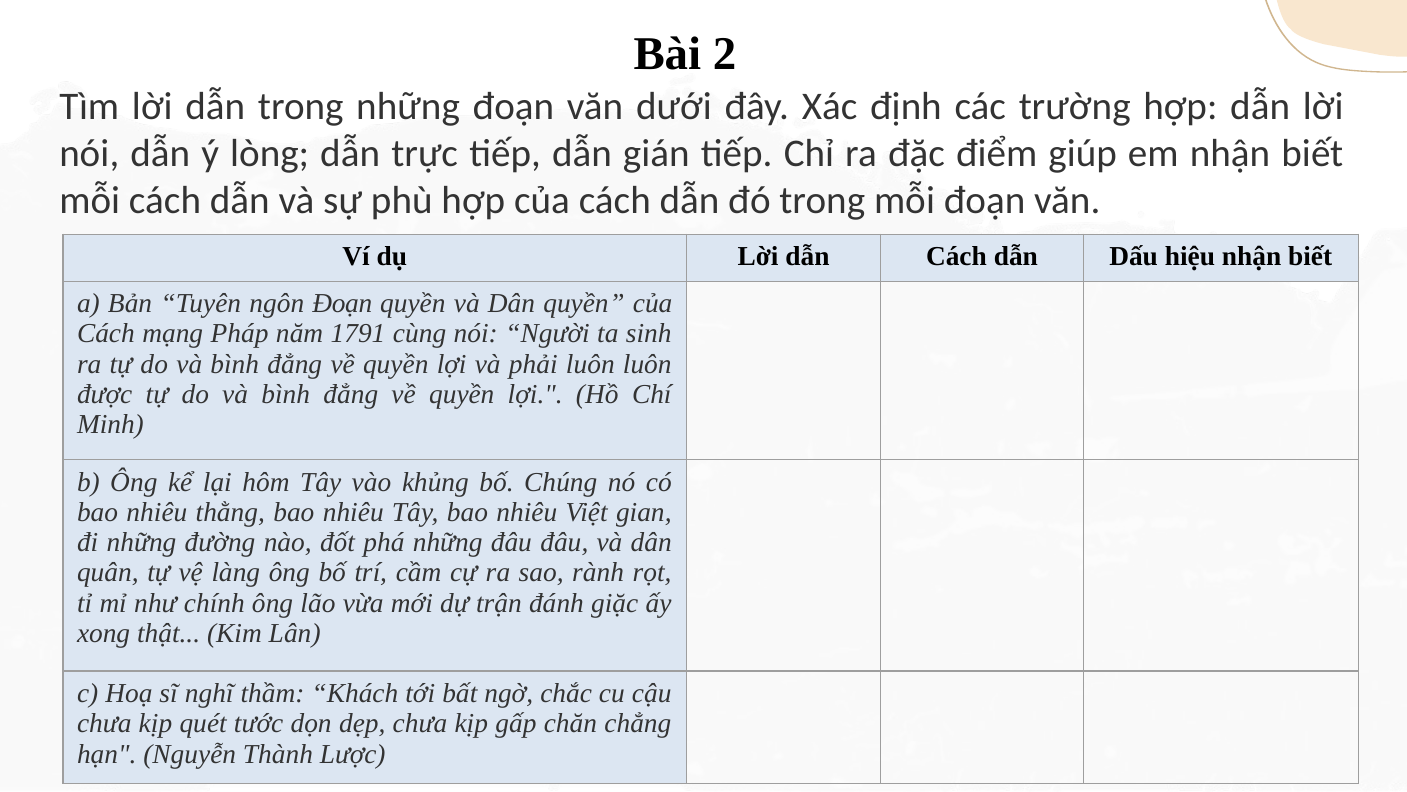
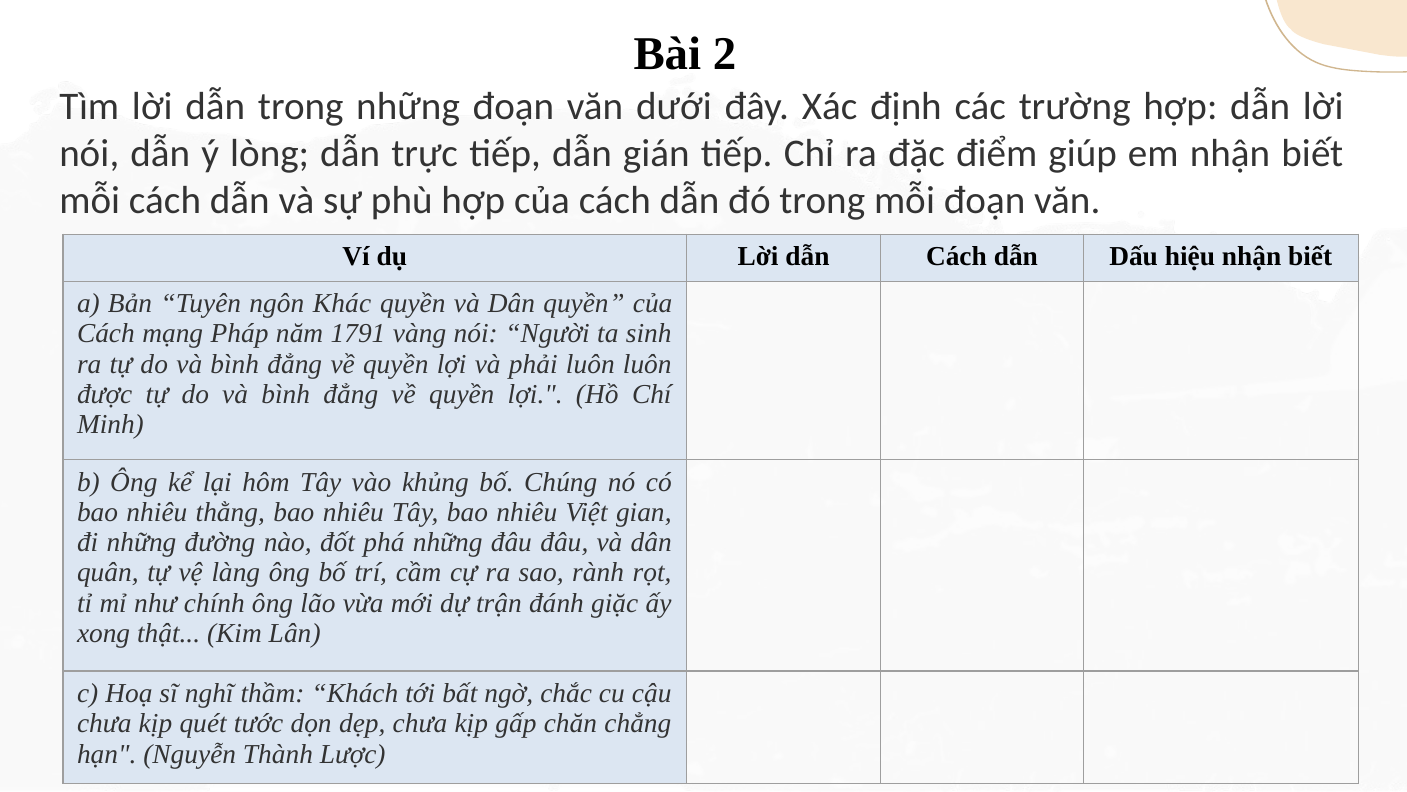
ngôn Đoạn: Đoạn -> Khác (342, 303)
cùng: cùng -> vàng (420, 334)
